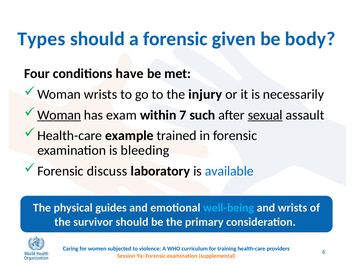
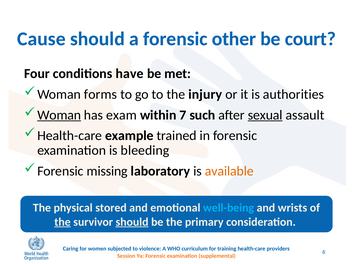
Types: Types -> Cause (41, 39)
given: given -> other (234, 39)
body: body -> court (310, 39)
Woman wrists: wrists -> forms (101, 95)
necessarily: necessarily -> authorities (293, 95)
discuss: discuss -> missing (107, 172)
available colour: blue -> orange (229, 172)
guides: guides -> stored (111, 208)
the underline: none -> present (63, 223)
should underline: none -> present (132, 223)
